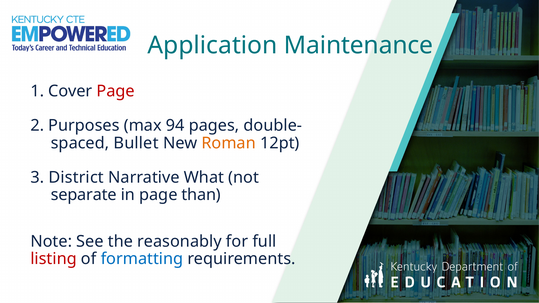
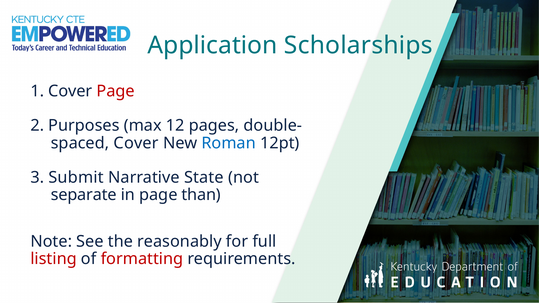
Maintenance: Maintenance -> Scholarships (358, 45)
94: 94 -> 12 (175, 126)
Bullet: Bullet -> Cover (136, 143)
Roman colour: orange -> blue (229, 143)
District: District -> Submit (76, 177)
What: What -> State (204, 177)
formatting colour: blue -> red (142, 259)
